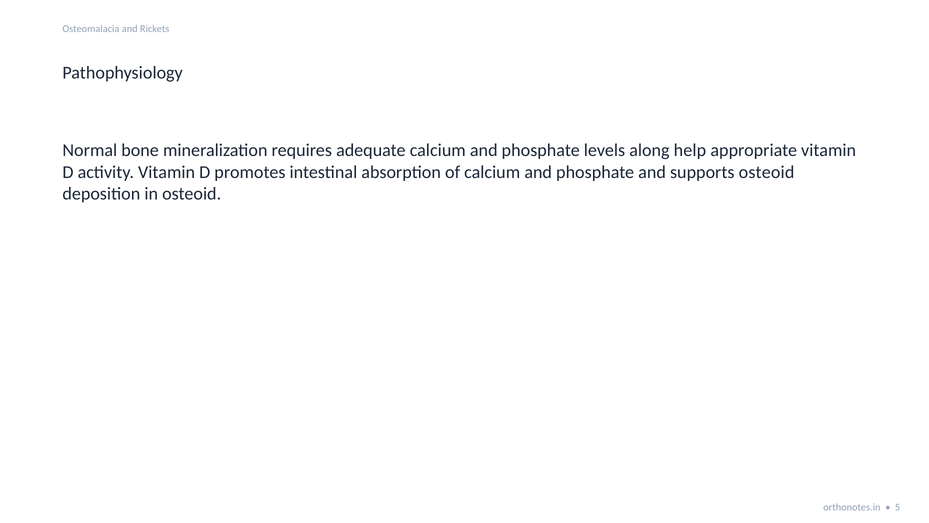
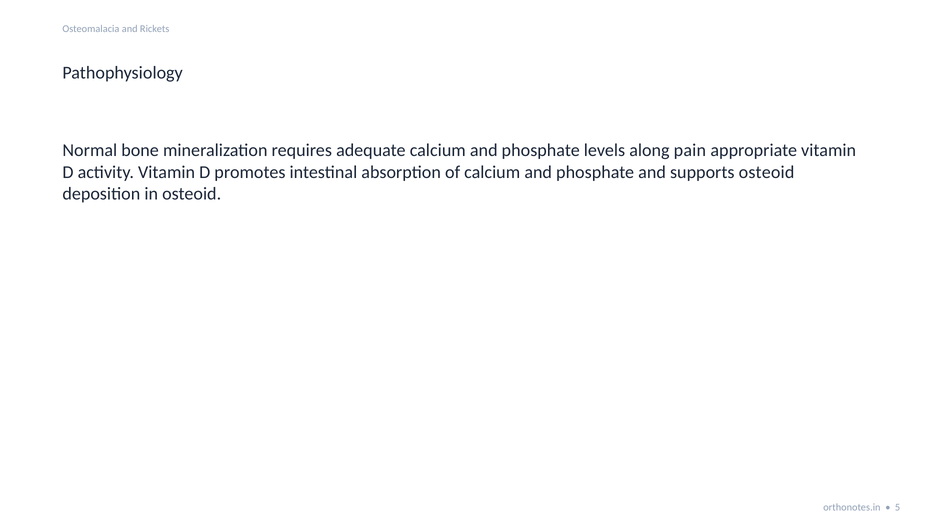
help: help -> pain (690, 150)
